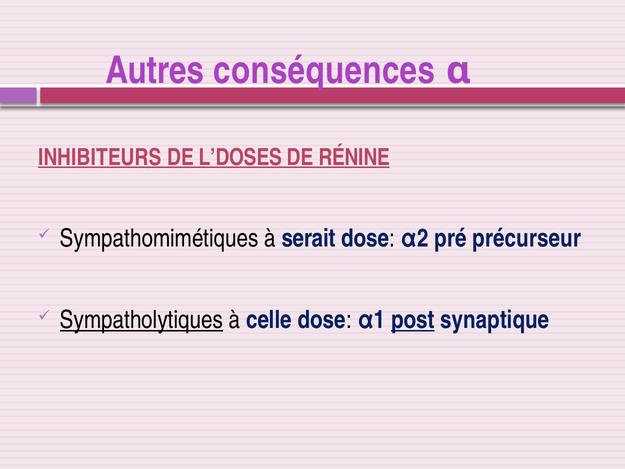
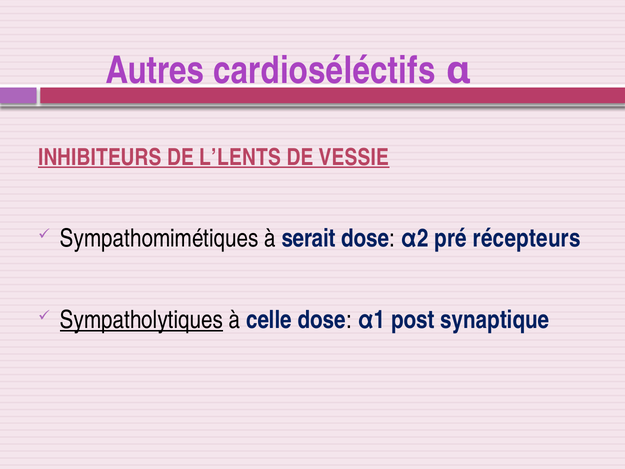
conséquences: conséquences -> cardioséléctifs (324, 70)
L’DOSES: L’DOSES -> L’LENTS (240, 158)
RÉNINE: RÉNINE -> VESSIE (354, 158)
précurseur: précurseur -> récepteurs (527, 238)
post underline: present -> none (413, 320)
